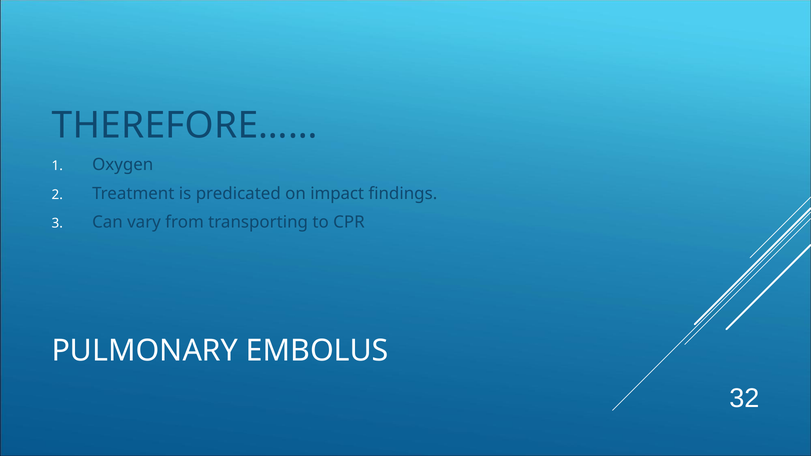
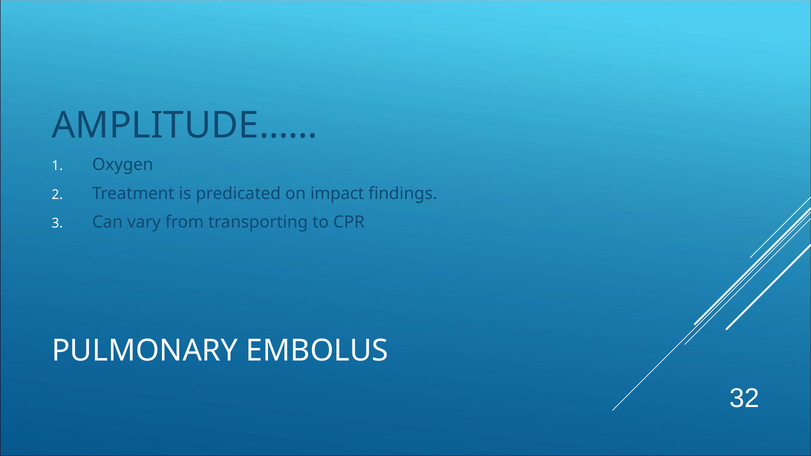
THEREFORE……: THEREFORE…… -> AMPLITUDE…… (185, 125)
